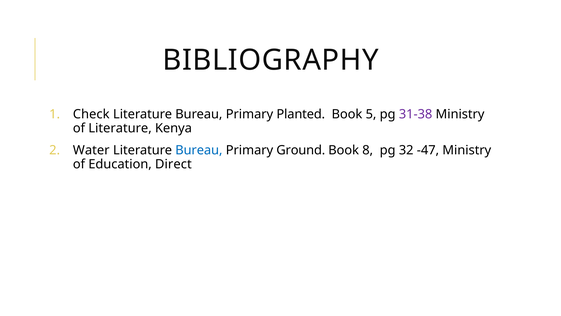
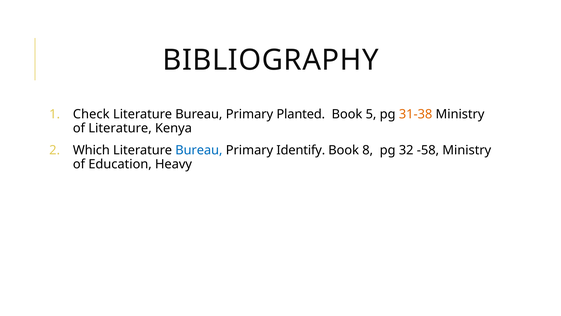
31-38 colour: purple -> orange (416, 114)
Water: Water -> Which (91, 150)
Ground: Ground -> Identify (301, 150)
-47: -47 -> -58 (428, 150)
Direct: Direct -> Heavy (173, 164)
